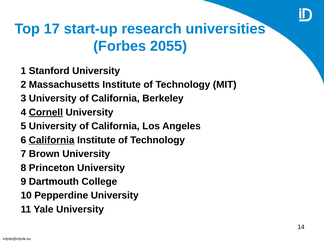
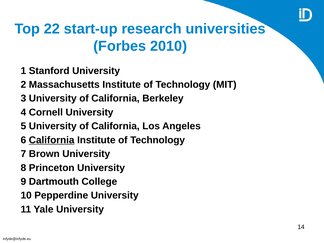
17: 17 -> 22 (52, 29)
2055: 2055 -> 2010 (169, 46)
Cornell underline: present -> none (46, 112)
